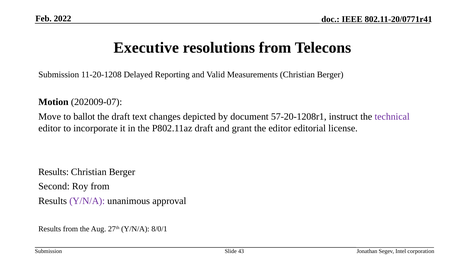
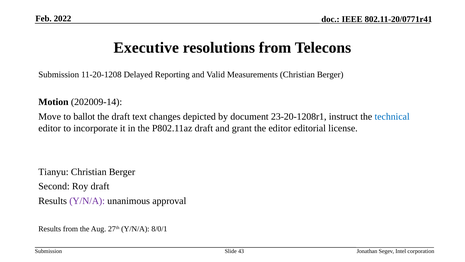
202009-07: 202009-07 -> 202009-14 (97, 102)
57-20-1208r1: 57-20-1208r1 -> 23-20-1208r1 (299, 116)
technical colour: purple -> blue (392, 116)
Results: Results -> Tianyu (53, 172)
Roy from: from -> draft (100, 186)
